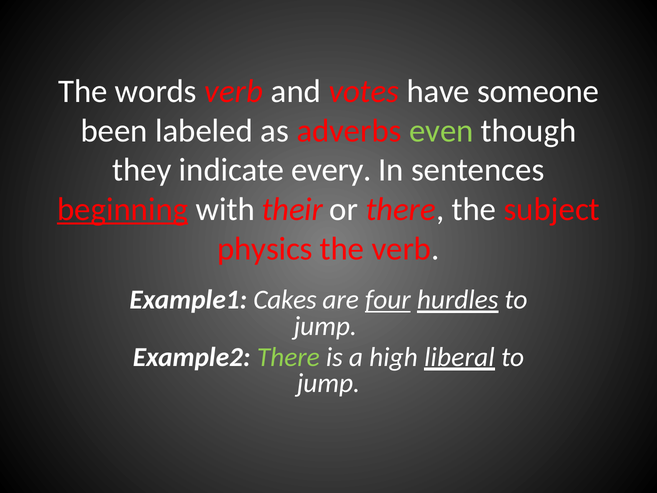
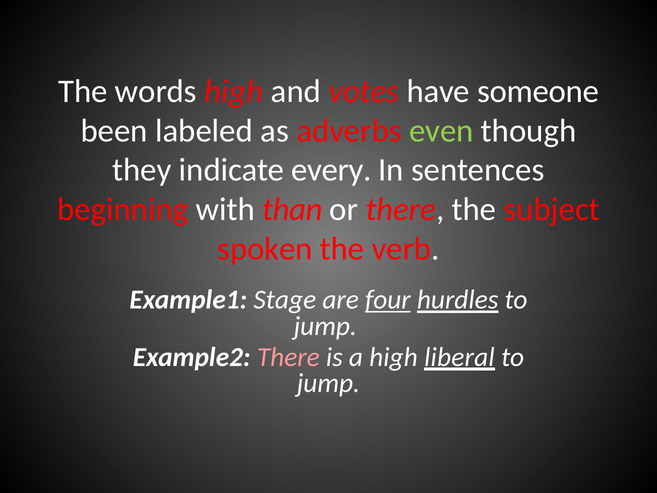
words verb: verb -> high (234, 91)
beginning underline: present -> none (123, 209)
their: their -> than (292, 209)
physics: physics -> spoken (265, 249)
Cakes: Cakes -> Stage (285, 300)
There colour: light green -> pink (288, 357)
